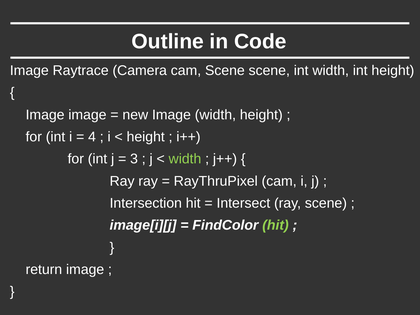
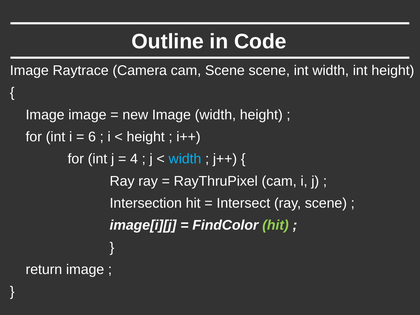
4: 4 -> 6 (92, 137)
3: 3 -> 4 (134, 159)
width colour: light green -> light blue (185, 159)
